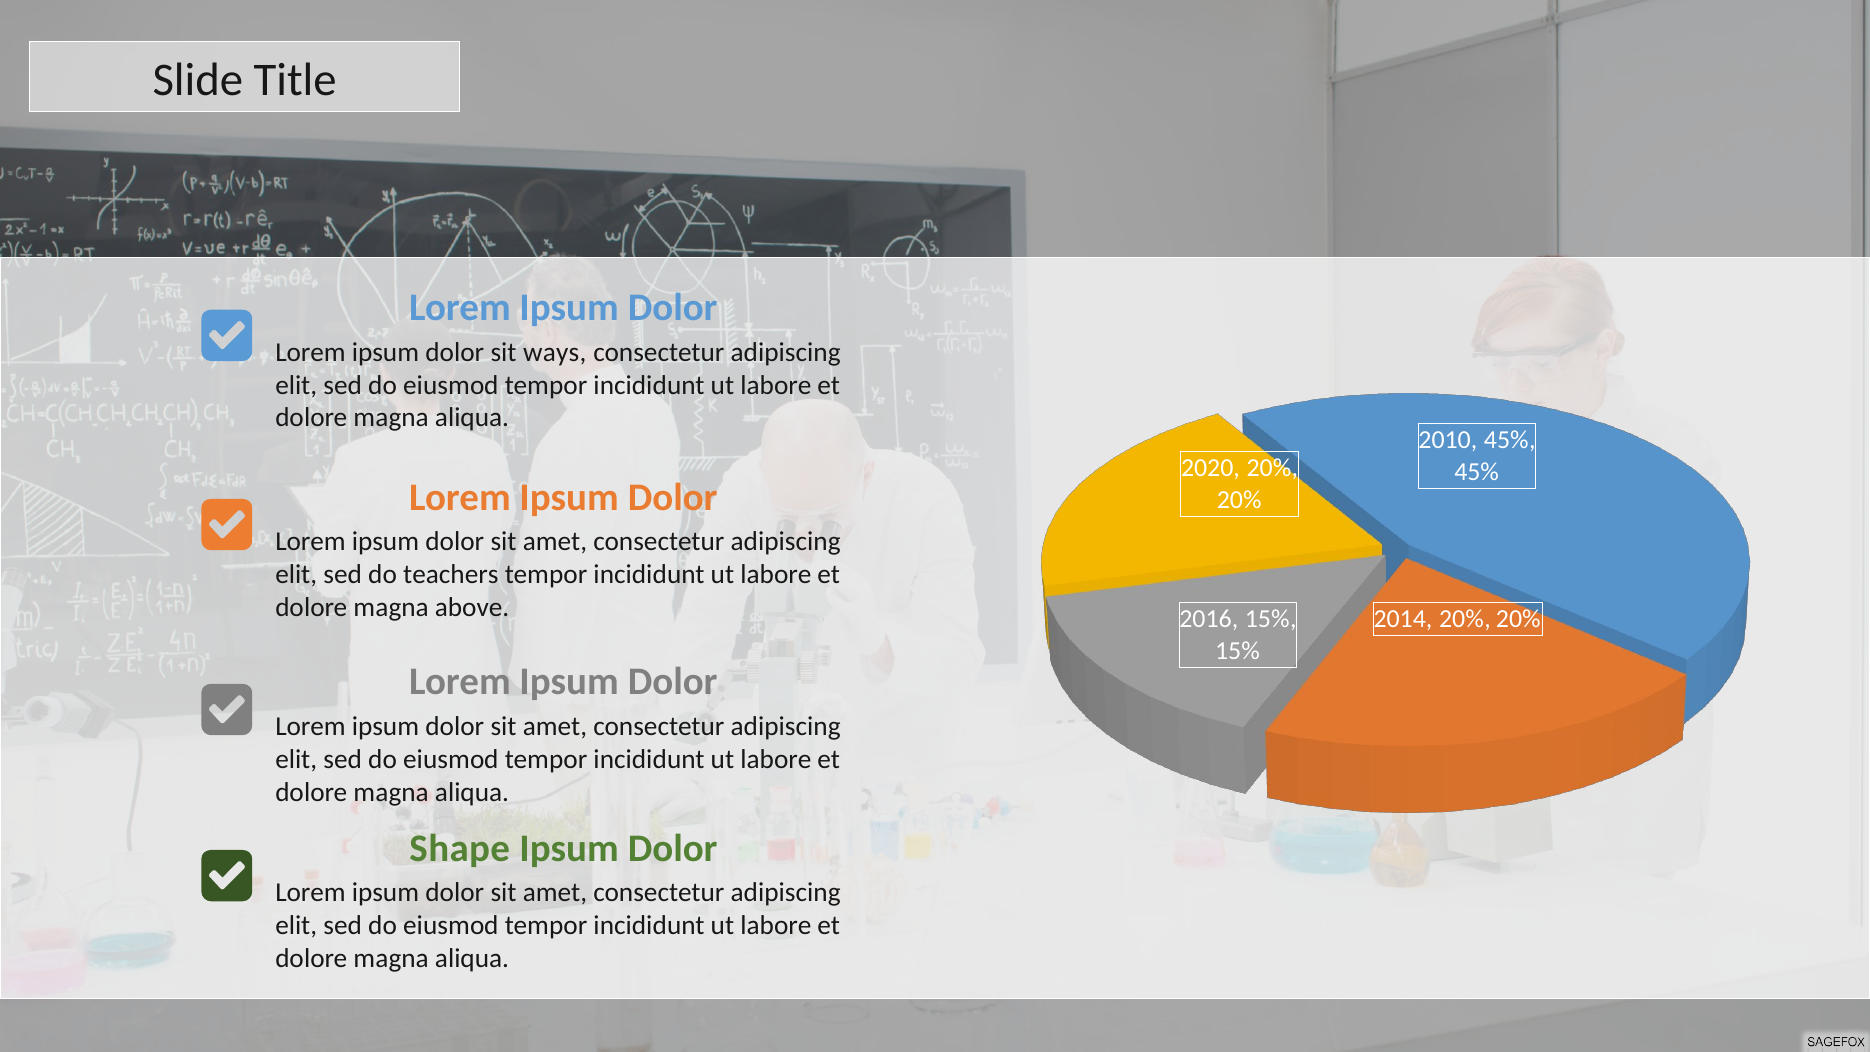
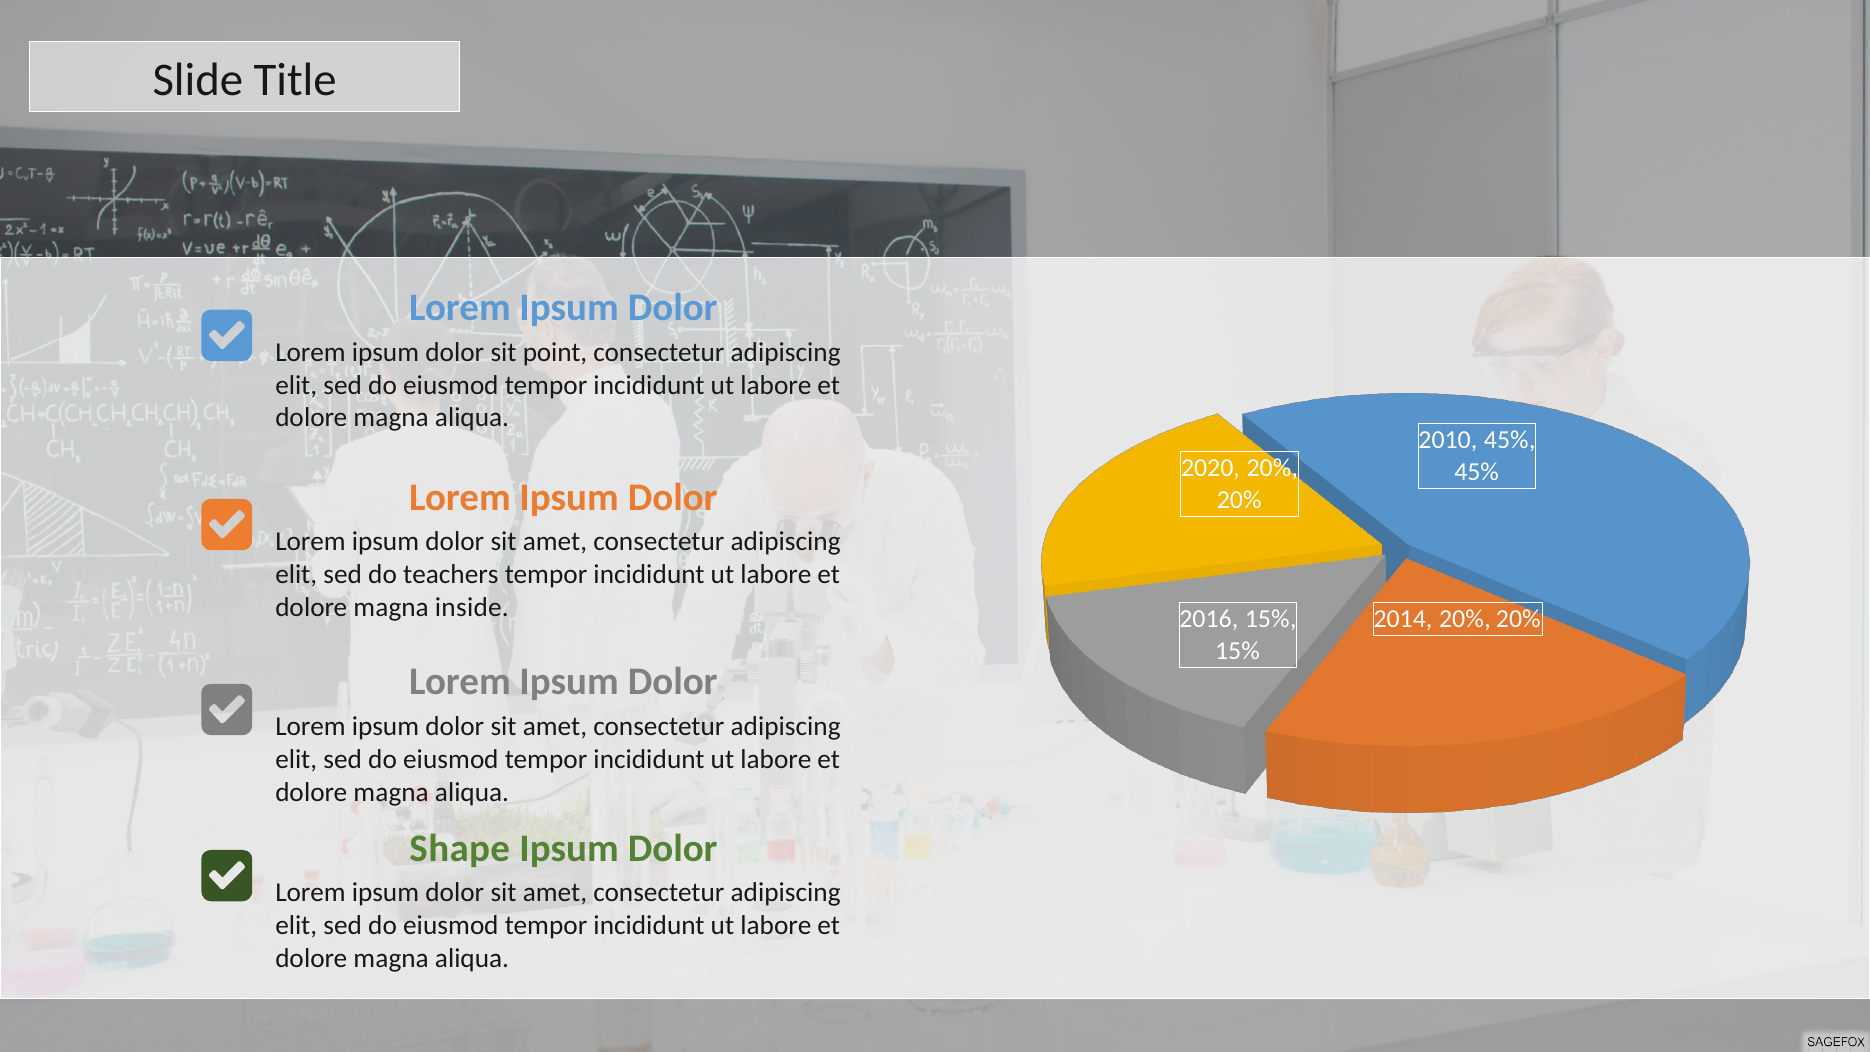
ways: ways -> point (555, 352)
above: above -> inside (472, 607)
